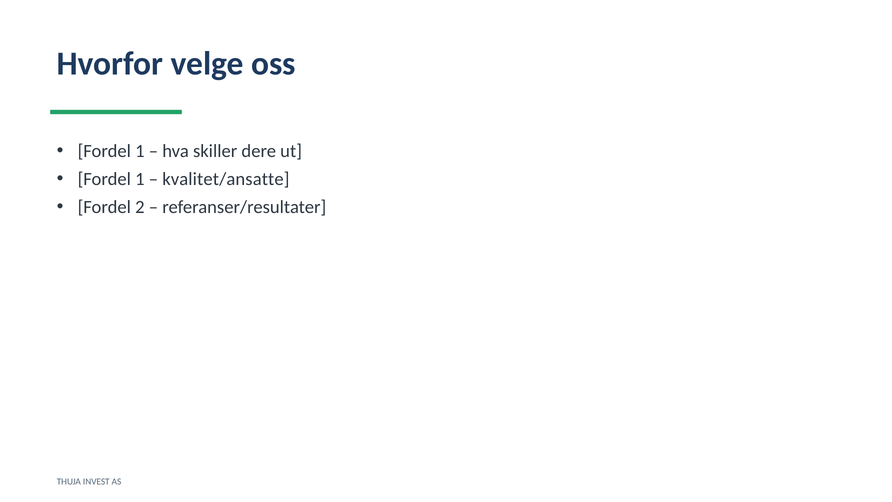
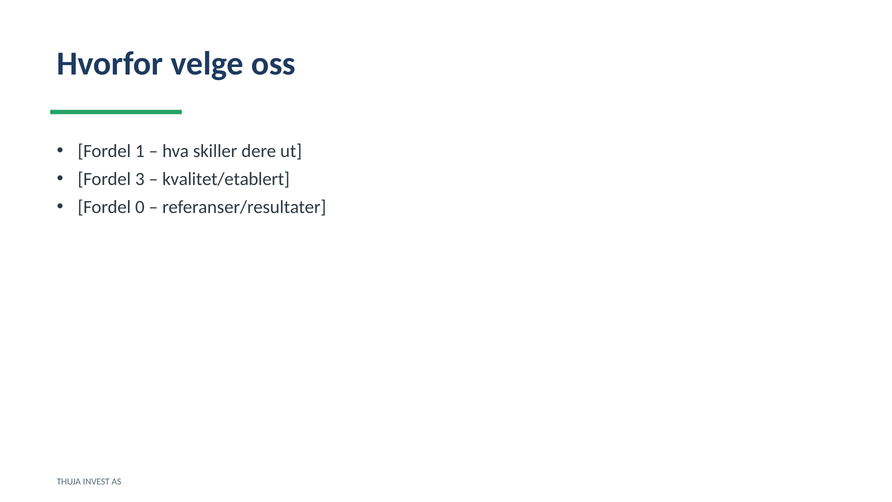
1: 1 -> 3 (140, 179)
kvalitet/ansatte: kvalitet/ansatte -> kvalitet/etablert (226, 179)
2: 2 -> 0 (140, 207)
